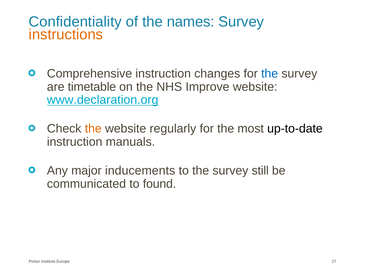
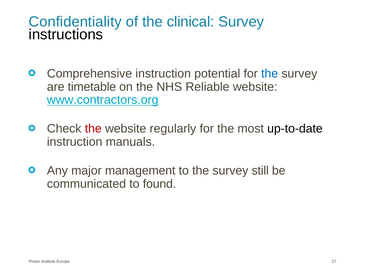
names: names -> clinical (191, 22)
instructions colour: orange -> black (66, 34)
changes: changes -> potential (217, 74)
Improve: Improve -> Reliable (207, 87)
www.declaration.org: www.declaration.org -> www.contractors.org (103, 100)
the colour: orange -> red (93, 129)
inducements: inducements -> management (140, 170)
